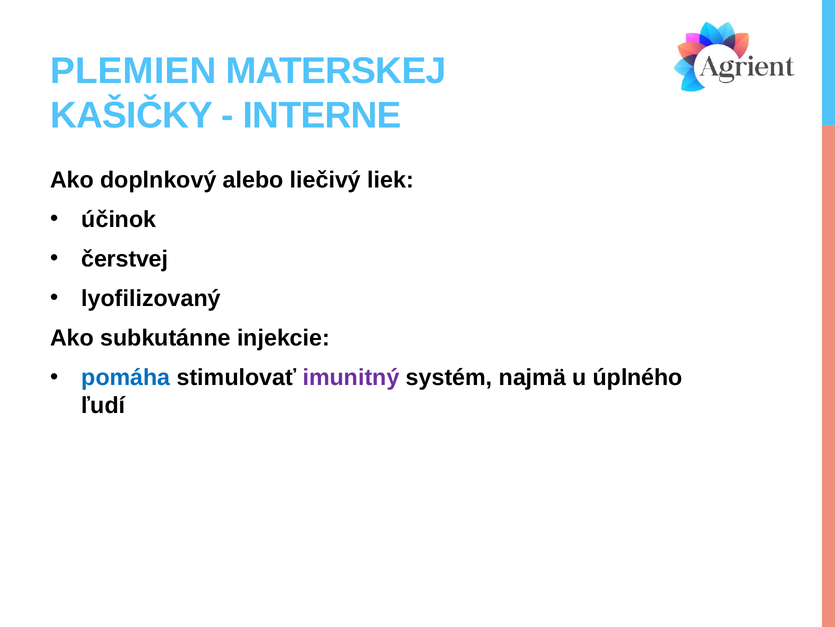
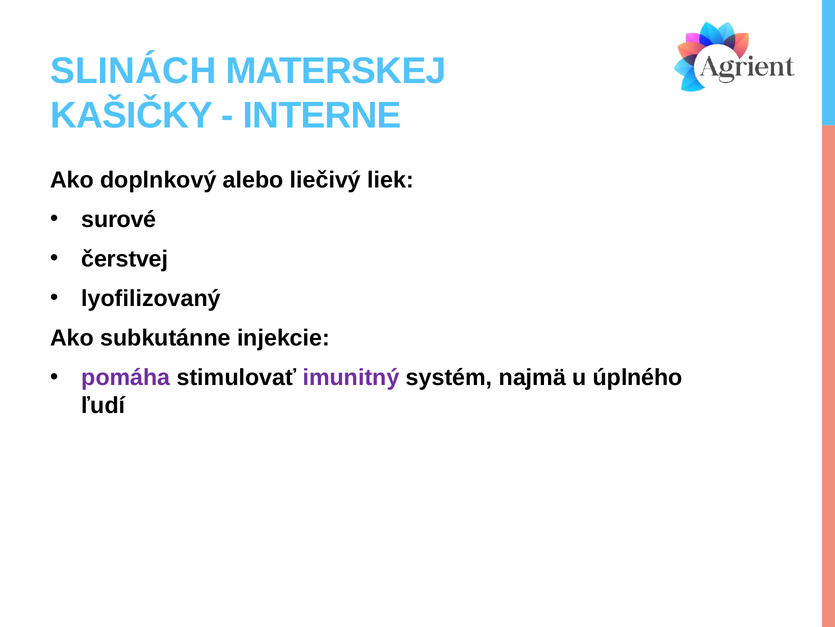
PLEMIEN: PLEMIEN -> SLINÁCH (133, 71)
účinok: účinok -> surové (119, 219)
pomáha colour: blue -> purple (126, 377)
